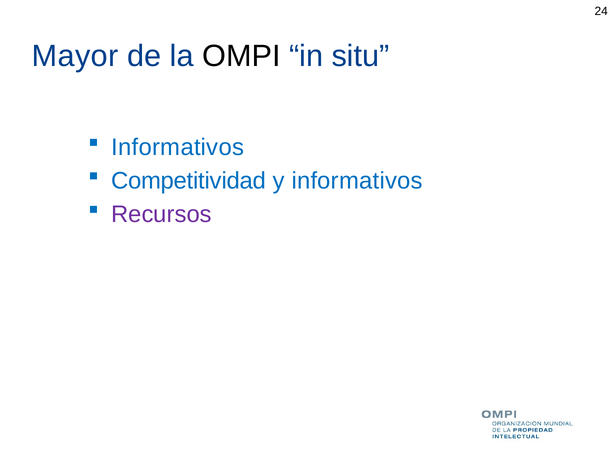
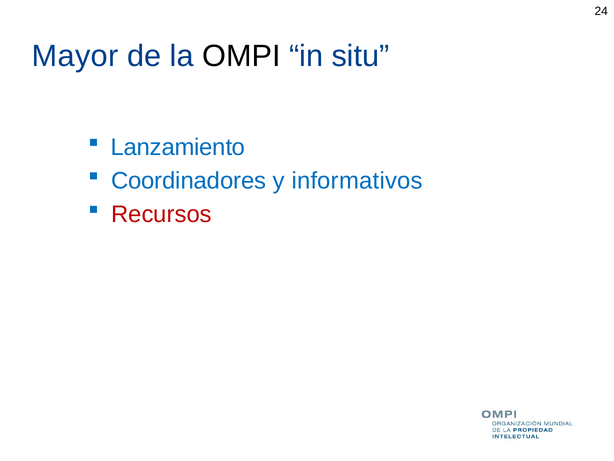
Informativos: Informativos -> Lanzamiento (178, 147)
Competitividad: Competitividad -> Coordinadores (189, 180)
Recursos colour: purple -> red (161, 214)
